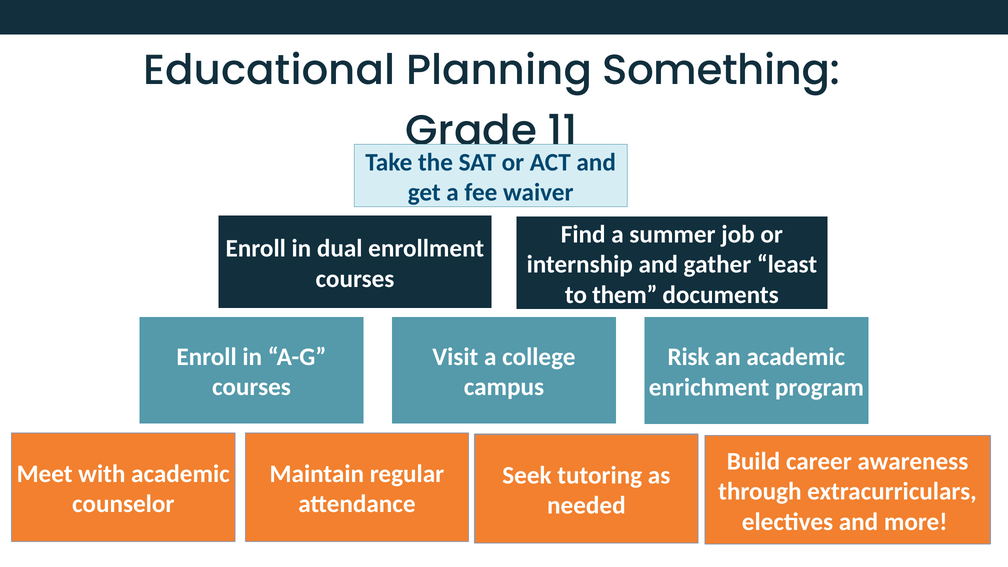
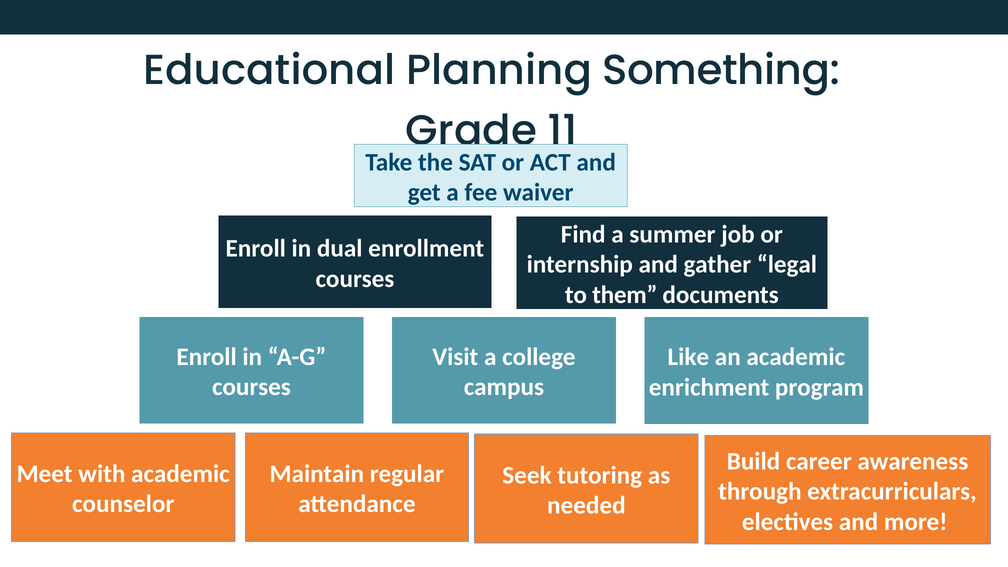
least: least -> legal (787, 265)
Risk: Risk -> Like (688, 357)
